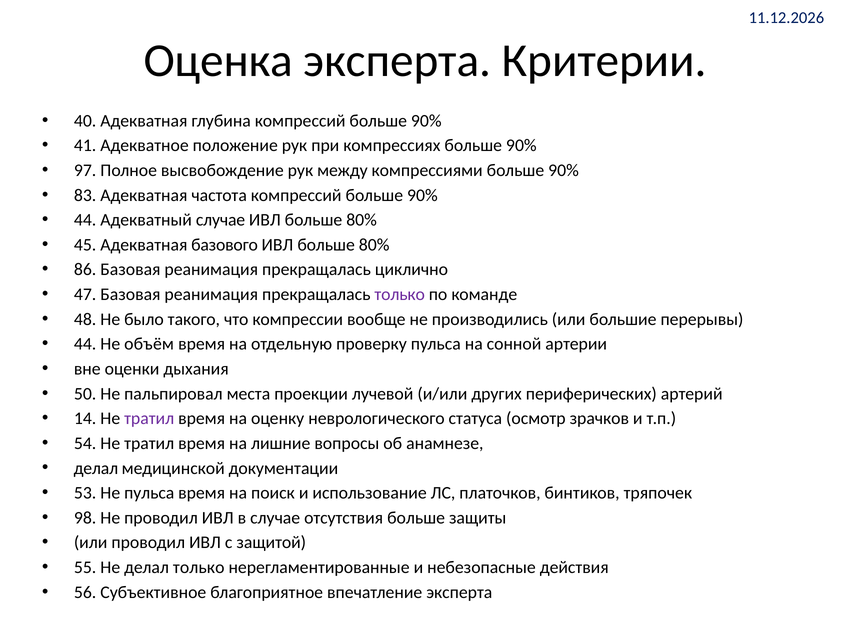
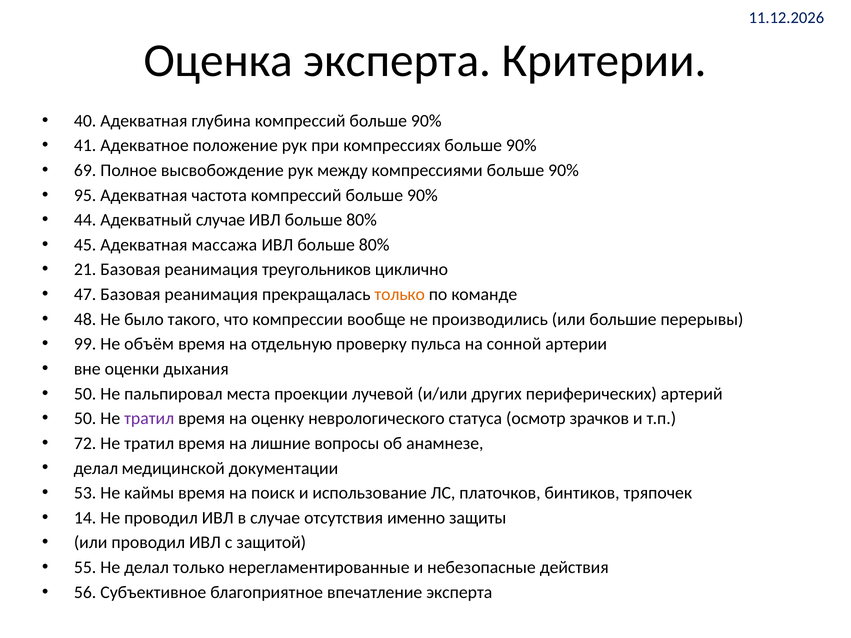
97: 97 -> 69 (85, 170)
83: 83 -> 95 (85, 195)
базового: базового -> массажа (224, 245)
86: 86 -> 21 (85, 270)
прекращалась: прекращалась -> треугольников (317, 270)
только colour: purple -> orange (400, 295)
44: 44 -> 99 (85, 344)
14: 14 -> 50 (85, 419)
54: 54 -> 72 (85, 444)
Не пульса: пульса -> каймы (149, 493)
98: 98 -> 14 (85, 518)
отсутствия больше: больше -> именно (416, 518)
